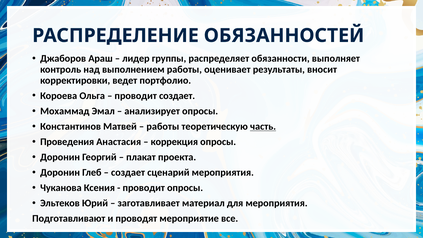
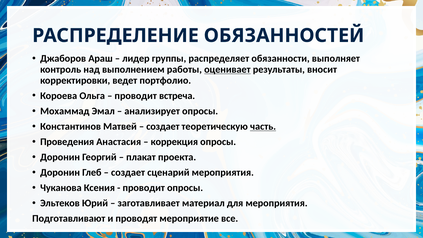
оценивает underline: none -> present (227, 69)
проводит создает: создает -> встреча (177, 96)
работы: работы -> создает (163, 126)
